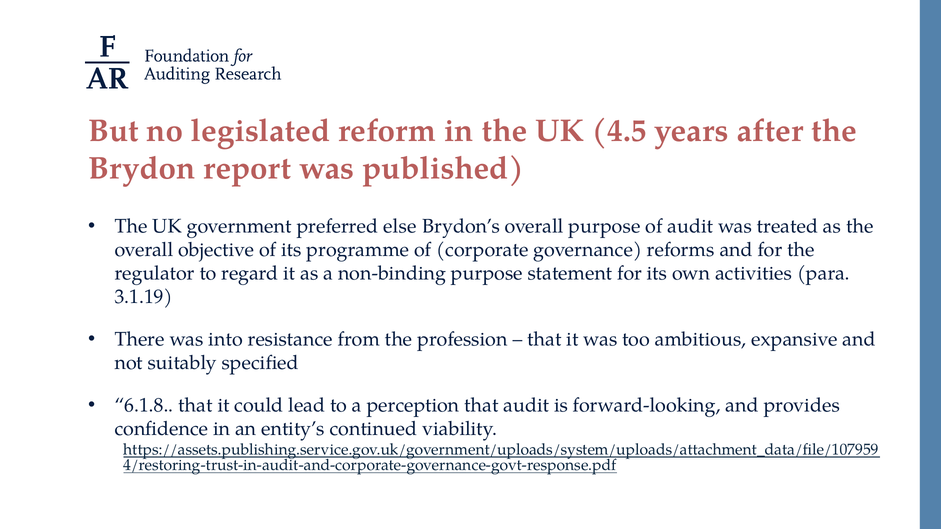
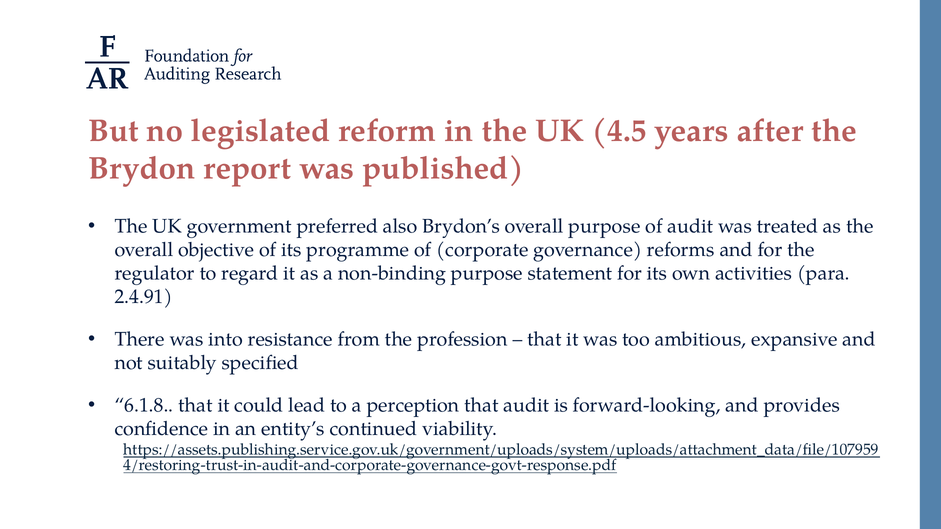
else: else -> also (400, 227)
3.1.19: 3.1.19 -> 2.4.91 (144, 297)
